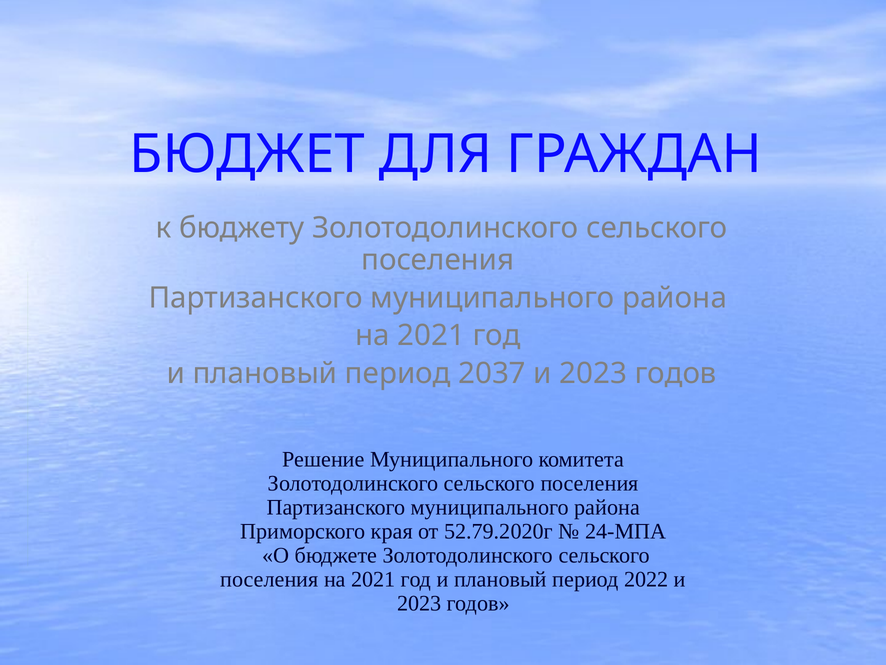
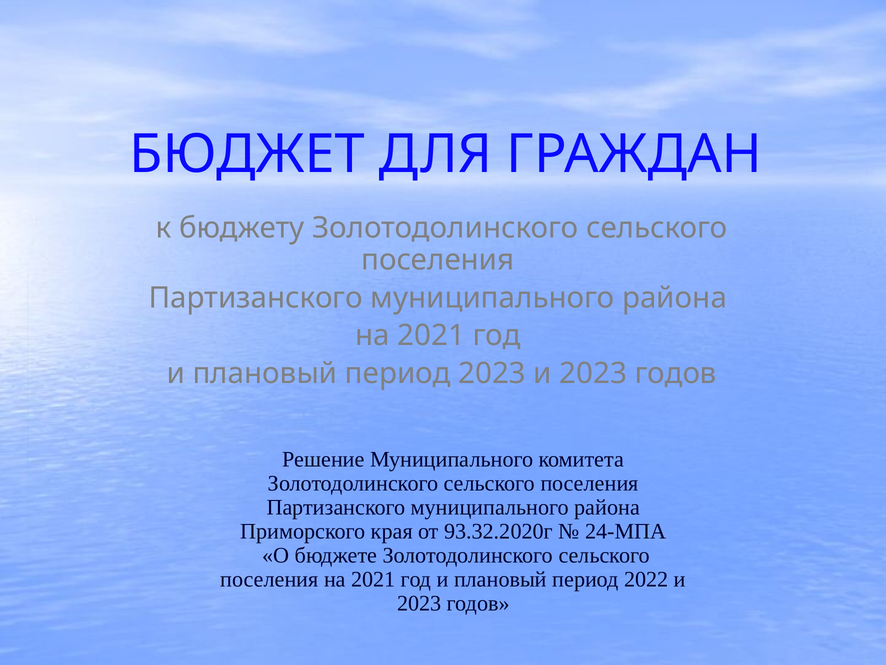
период 2037: 2037 -> 2023 (492, 373)
52.79.2020г: 52.79.2020г -> 93.32.2020г (498, 531)
